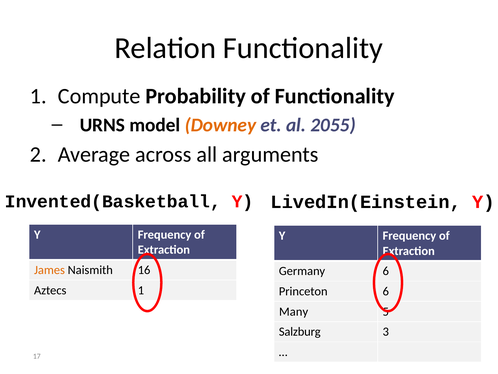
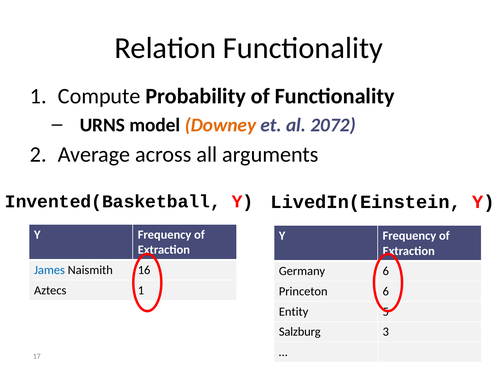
2055: 2055 -> 2072 (333, 125)
James colour: orange -> blue (49, 270)
Many: Many -> Entity (294, 311)
